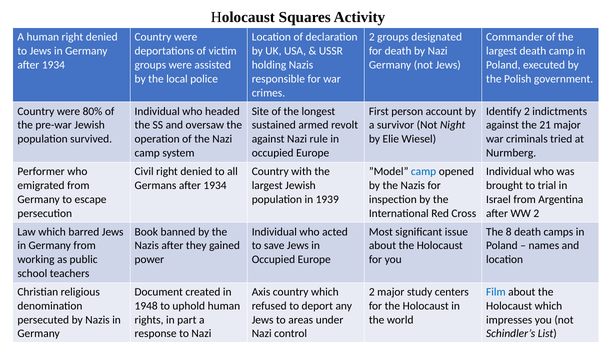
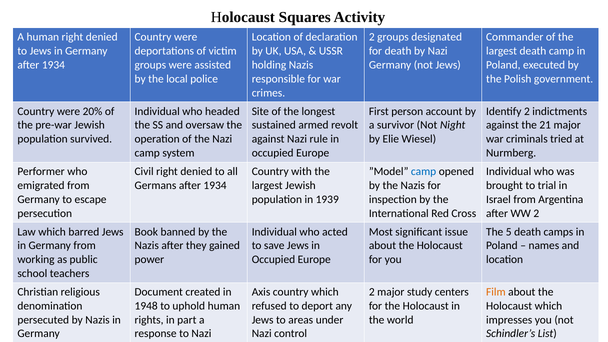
80%: 80% -> 20% (93, 111)
8: 8 -> 5 (509, 232)
Film colour: blue -> orange (496, 292)
